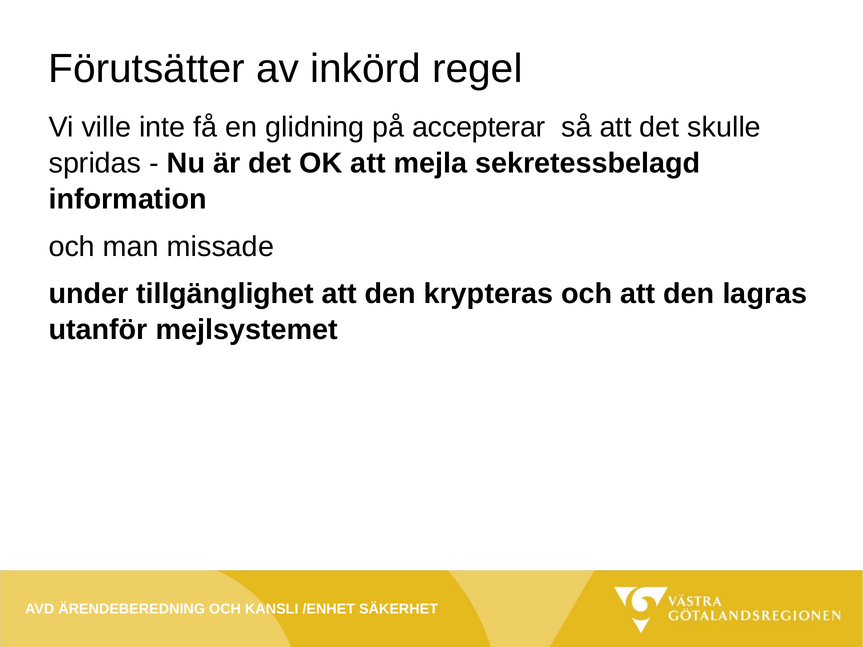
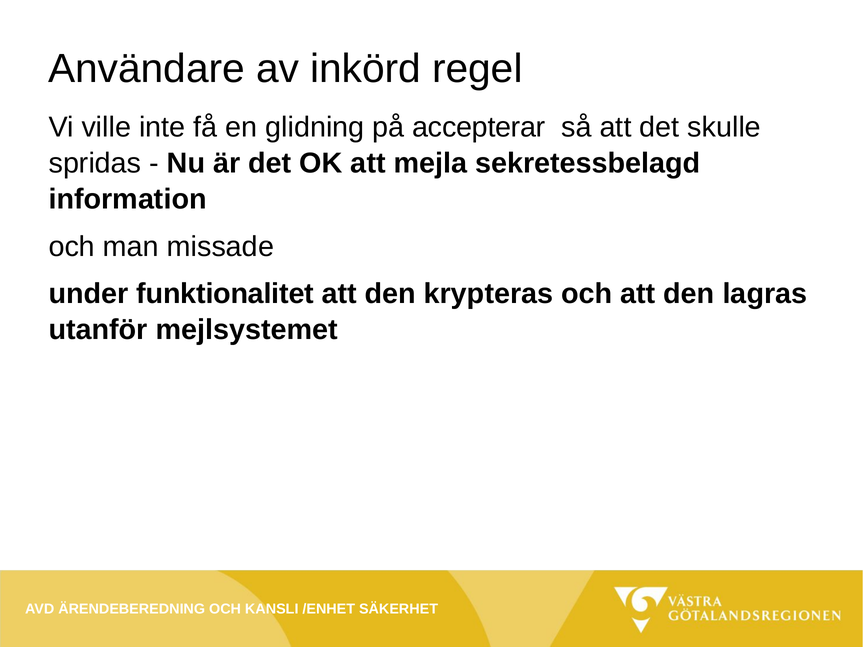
Förutsätter: Förutsätter -> Användare (147, 69)
tillgänglighet: tillgänglighet -> funktionalitet (225, 294)
